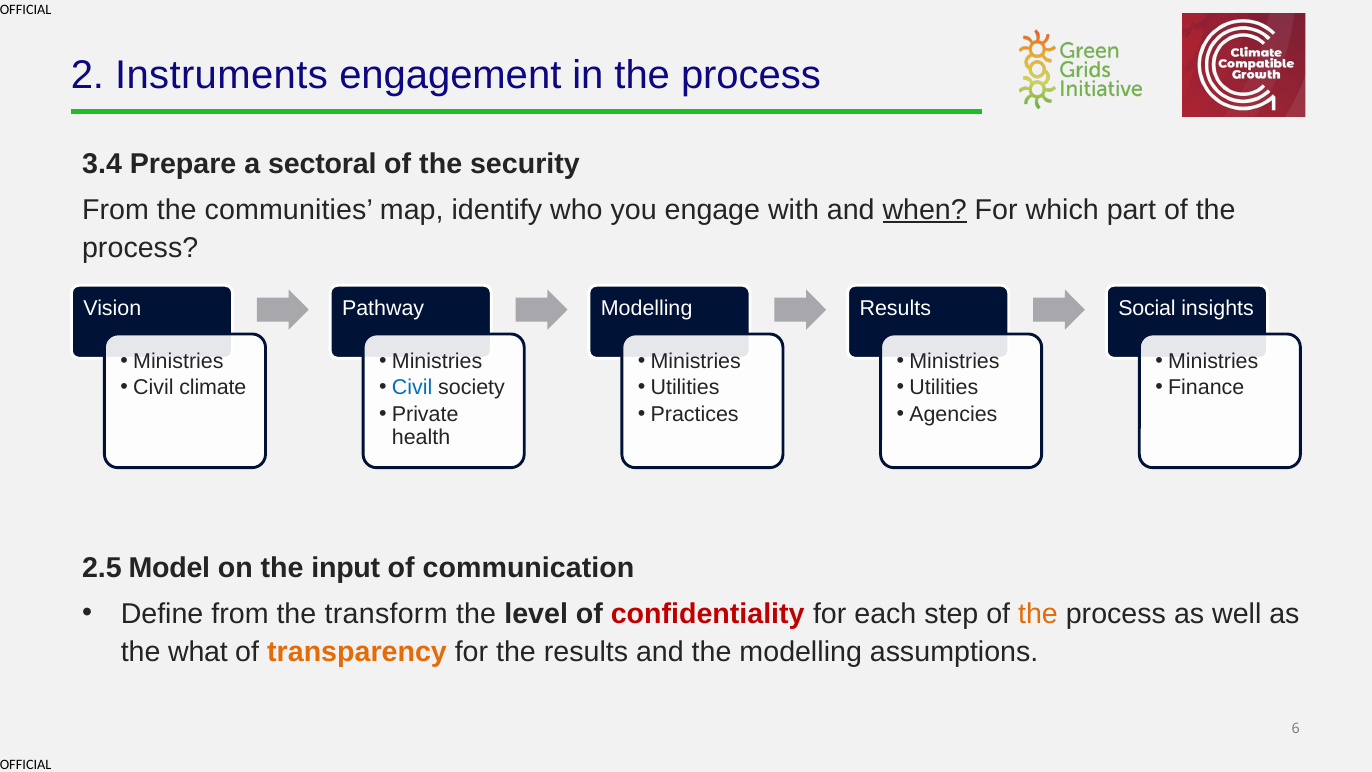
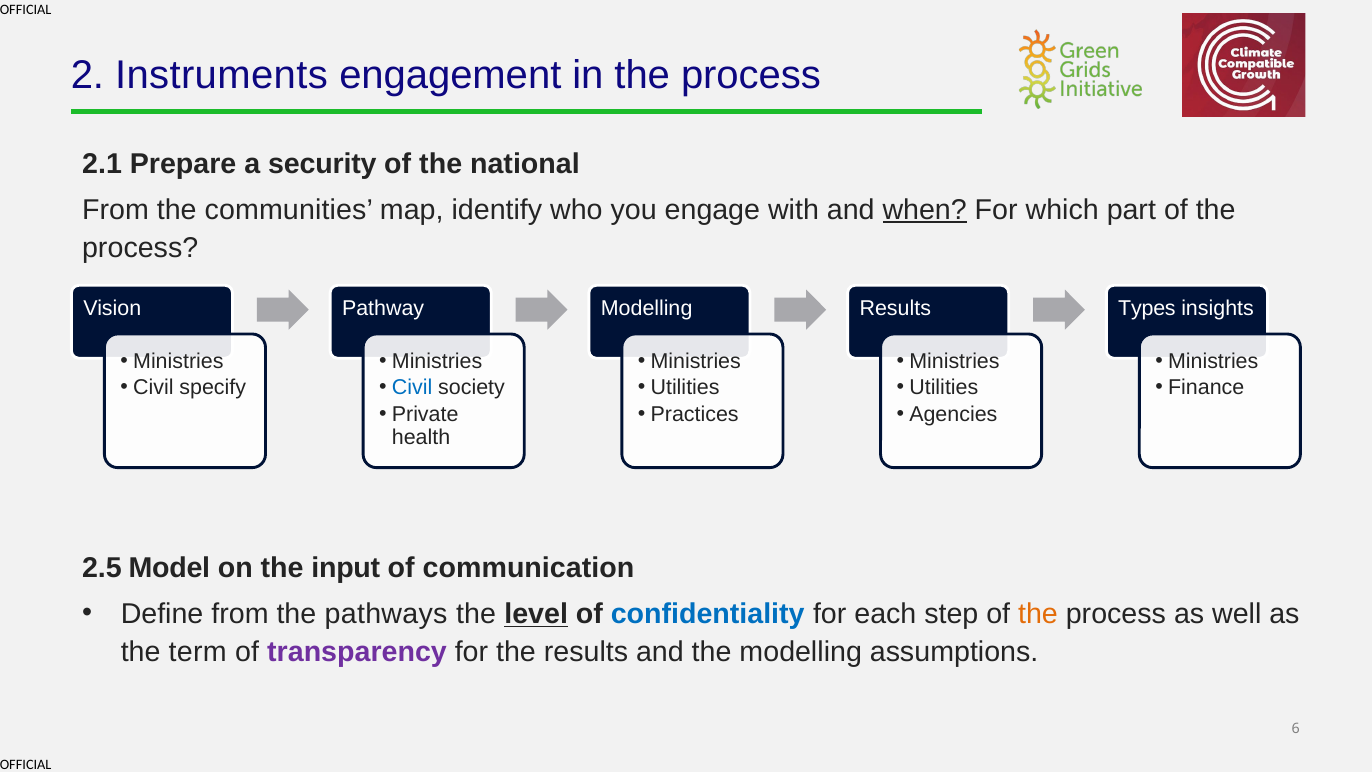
3.4: 3.4 -> 2.1 (102, 164)
sectoral: sectoral -> security (322, 164)
security: security -> national (525, 164)
Social: Social -> Types (1147, 309)
climate: climate -> specify (213, 388)
transform: transform -> pathways (386, 614)
level underline: none -> present (536, 614)
confidentiality colour: red -> blue (708, 614)
what: what -> term (198, 652)
transparency colour: orange -> purple (357, 652)
